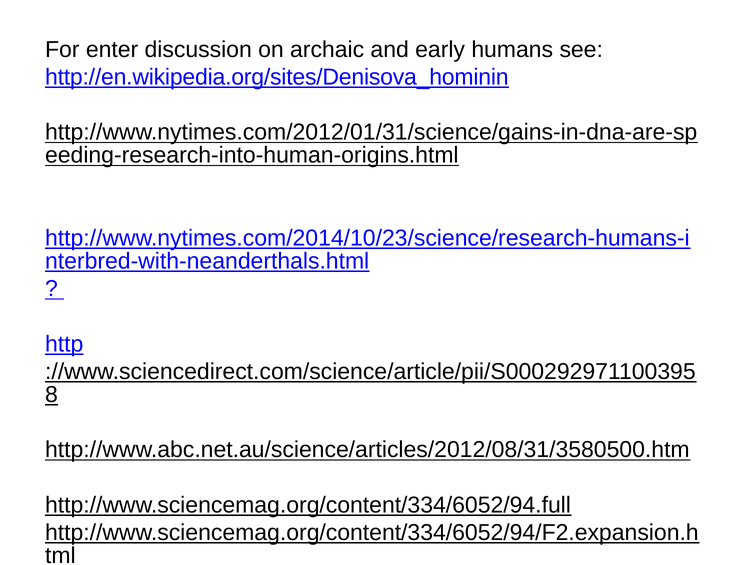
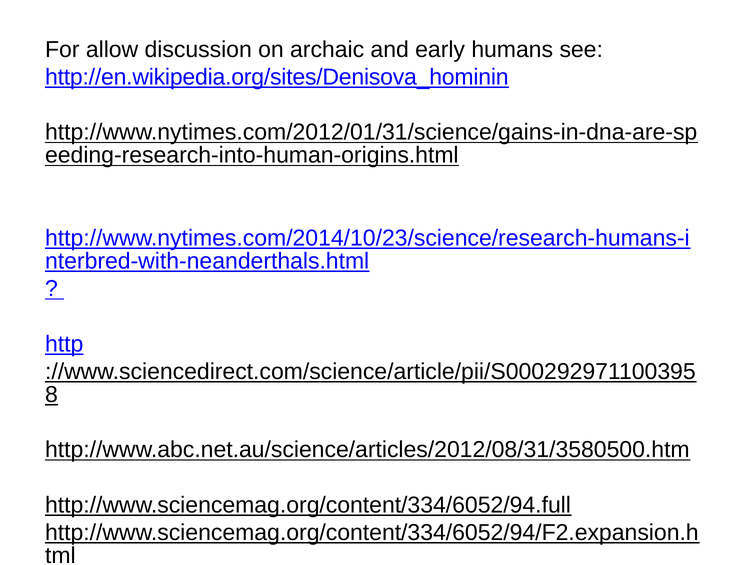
enter: enter -> allow (112, 50)
